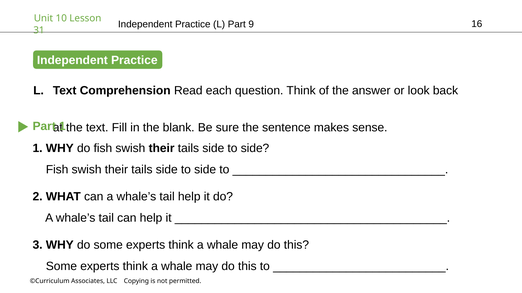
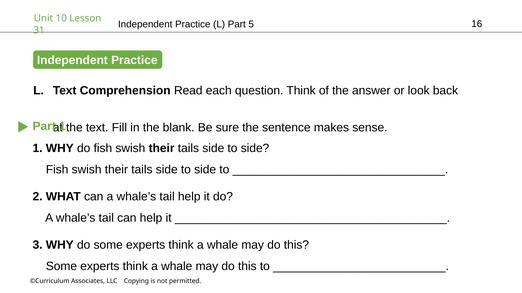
9: 9 -> 5 (251, 24)
